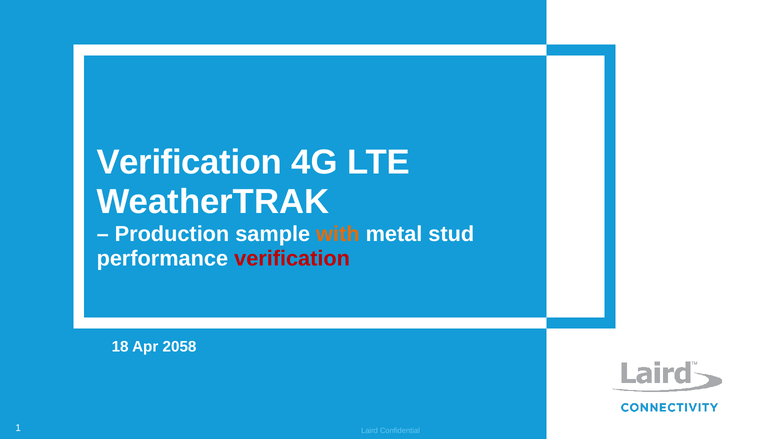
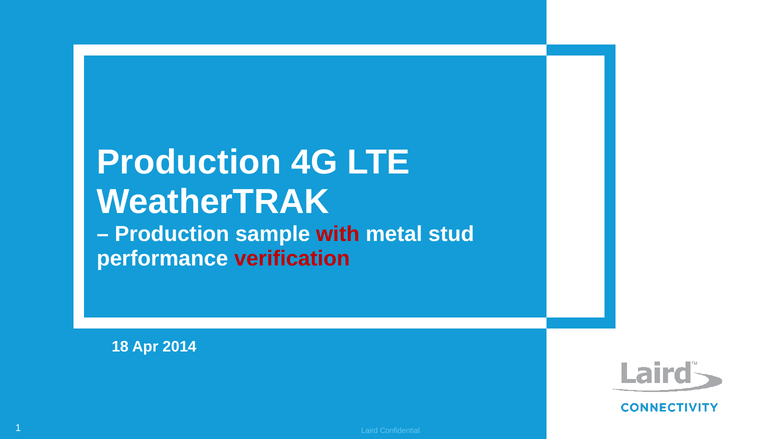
Verification: Verification -> Production (189, 163)
with colour: orange -> red (338, 234)
2058: 2058 -> 2014 (180, 347)
